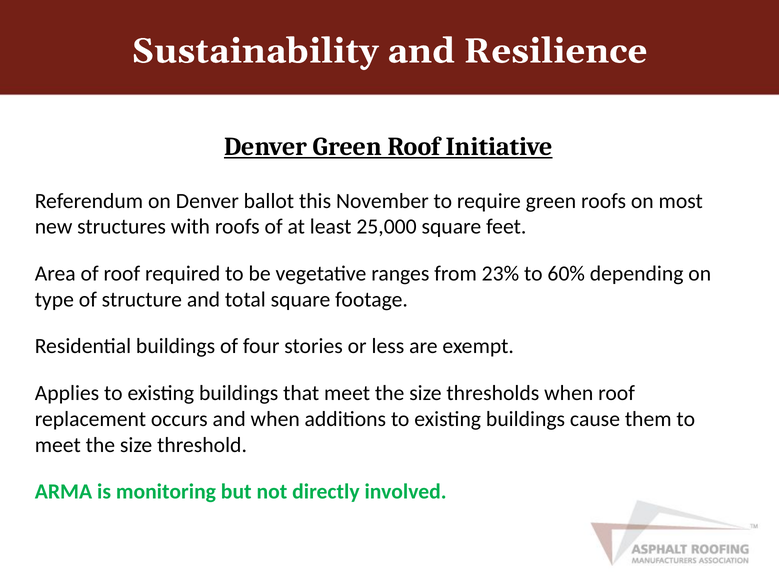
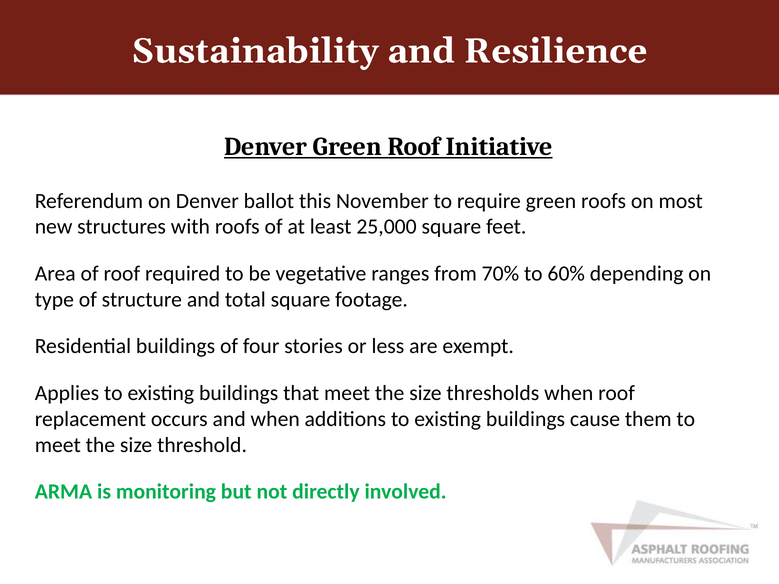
23%: 23% -> 70% (500, 274)
